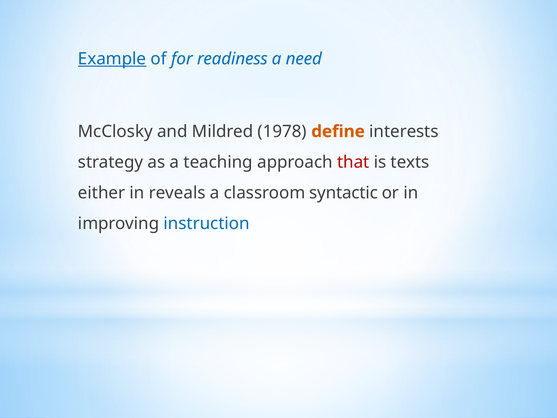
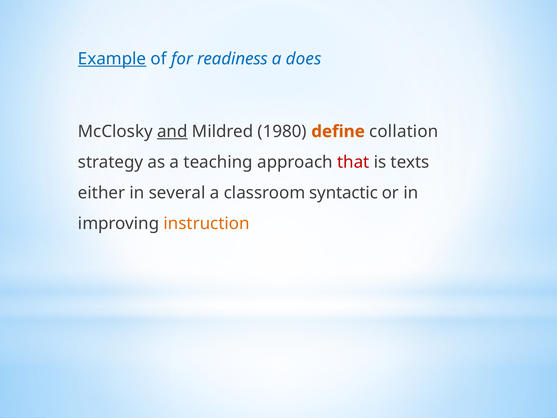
need: need -> does (304, 59)
and underline: none -> present (172, 131)
1978: 1978 -> 1980 (282, 131)
interests: interests -> collation (404, 131)
reveals: reveals -> several (177, 193)
instruction colour: blue -> orange (207, 223)
